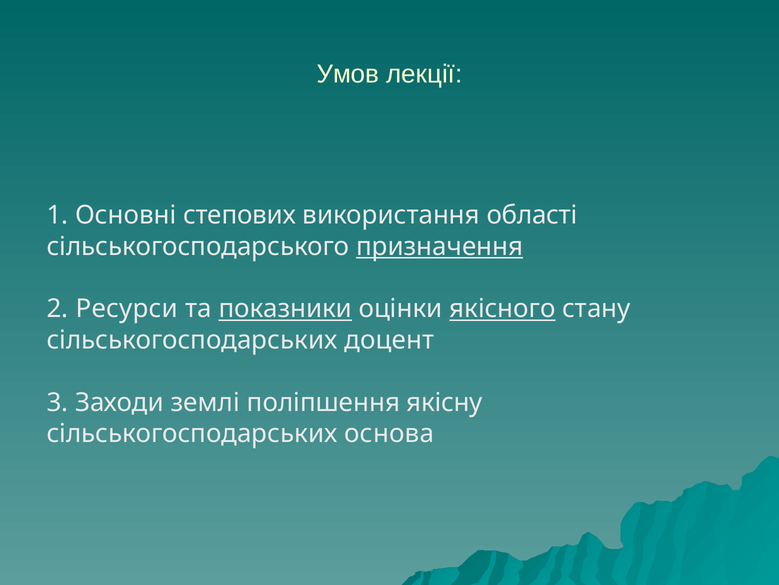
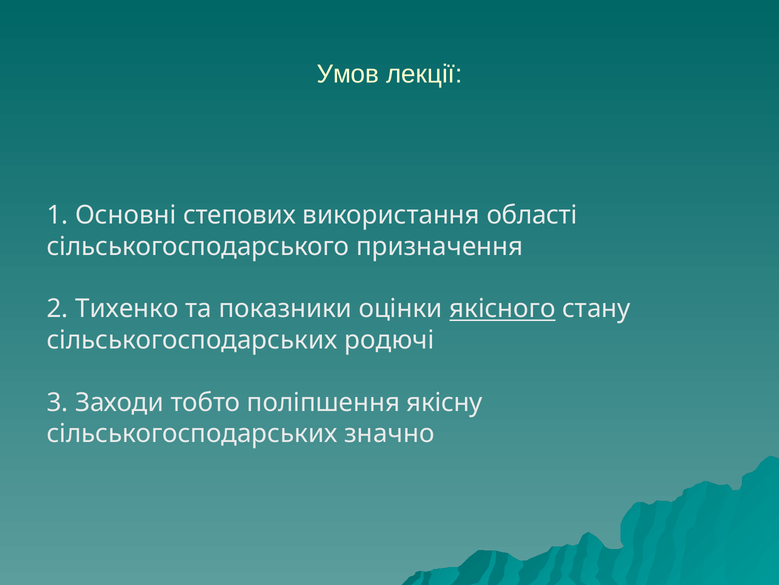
призначення underline: present -> none (440, 246)
Ресурси: Ресурси -> Тихенко (127, 308)
показники underline: present -> none (285, 308)
доцент: доцент -> родючі (389, 340)
землі: землі -> тобто (205, 402)
основа: основа -> значно (389, 433)
